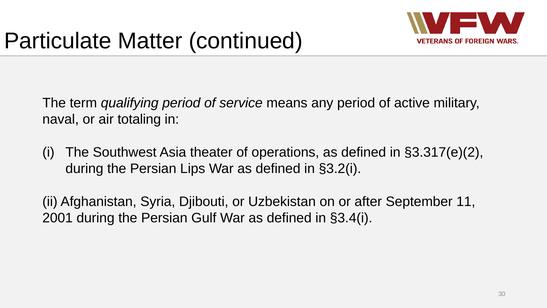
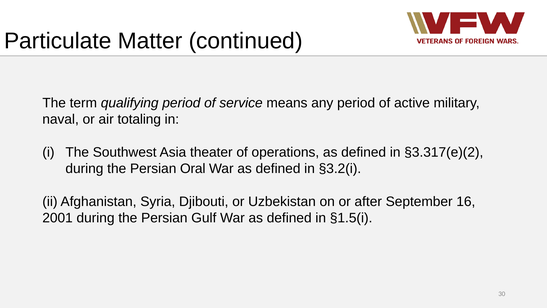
Lips: Lips -> Oral (193, 169)
11: 11 -> 16 (466, 201)
§3.4(i: §3.4(i -> §1.5(i (351, 218)
